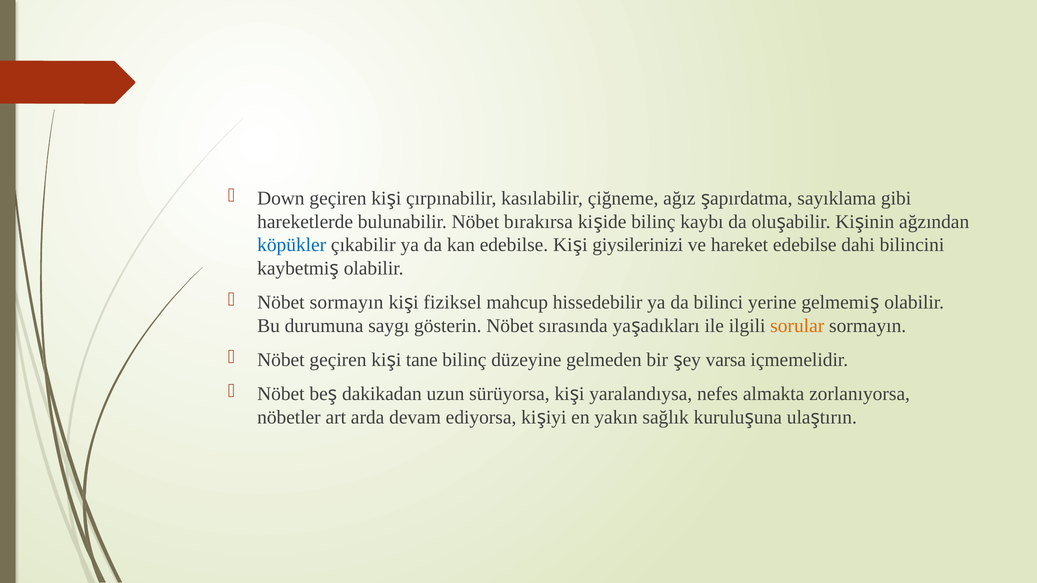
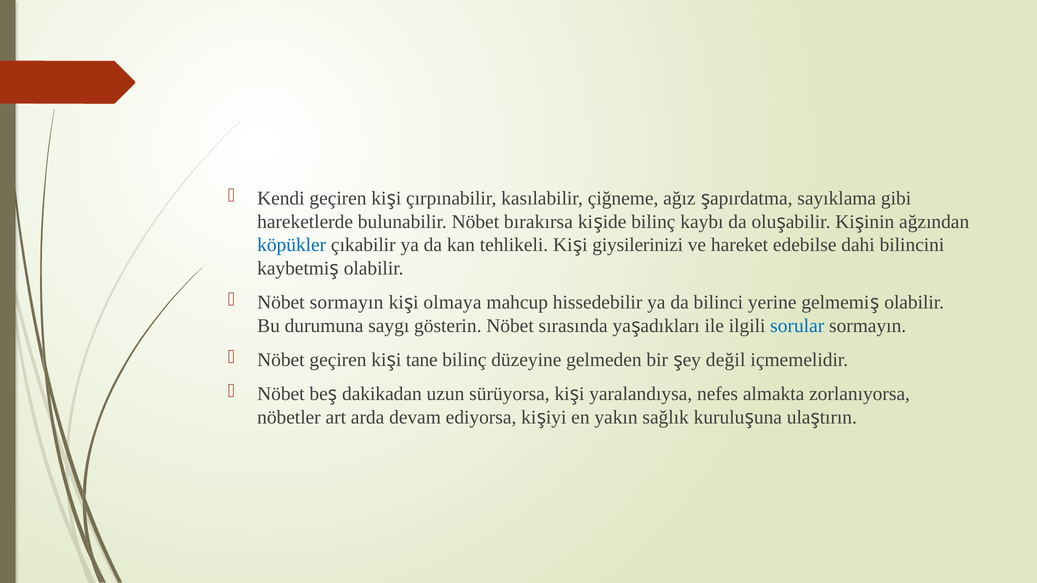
Down: Down -> Kendi (281, 198)
kan edebilse: edebilse -> tehlikeli (514, 245)
fiziksel: fiziksel -> olmaya (452, 303)
sorular colour: orange -> blue (797, 326)
varsa: varsa -> değil (726, 360)
